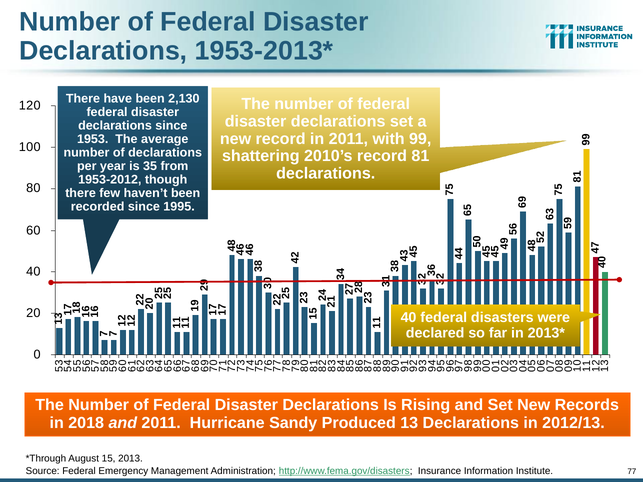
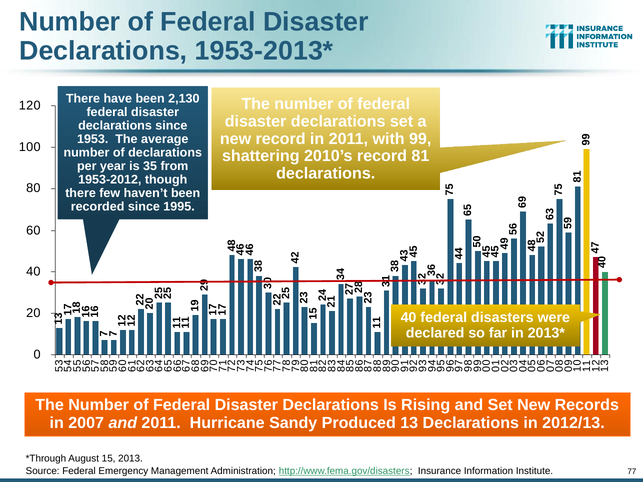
2018: 2018 -> 2007 (86, 423)
